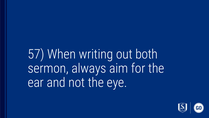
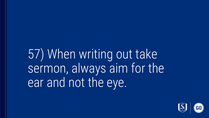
both: both -> take (146, 54)
